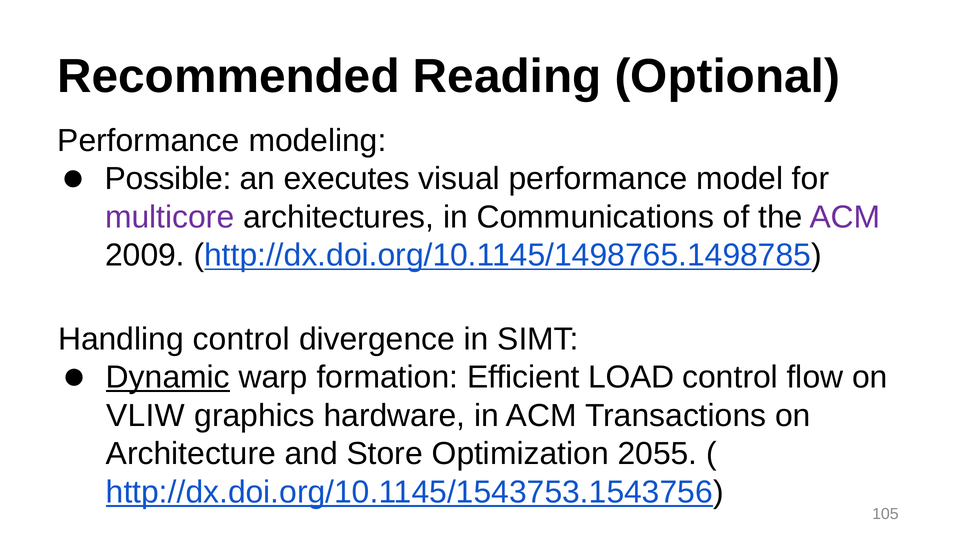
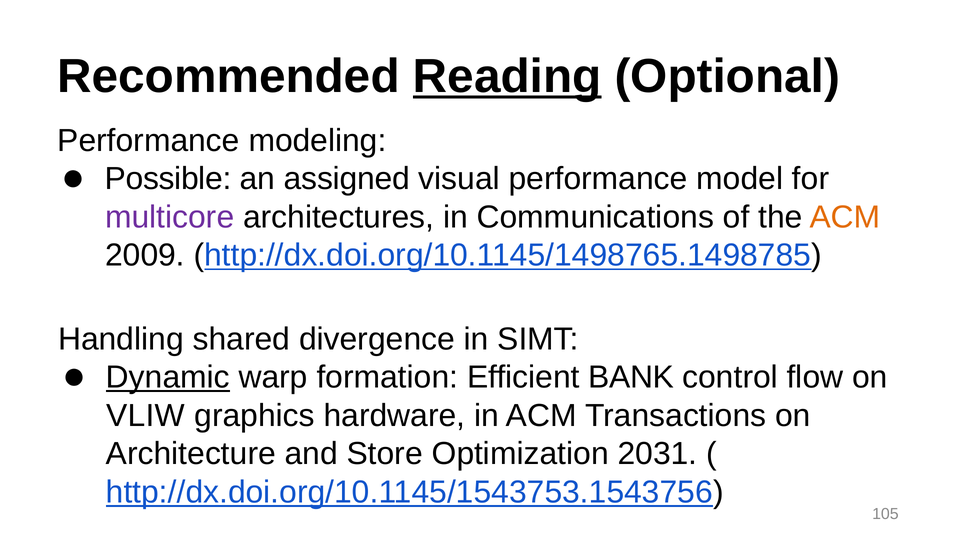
Reading underline: none -> present (507, 76)
executes: executes -> assigned (347, 179)
ACM colour: purple -> orange (845, 217)
Handling control: control -> shared (241, 339)
LOAD: LOAD -> BANK (631, 377)
2055: 2055 -> 2031 (657, 454)
